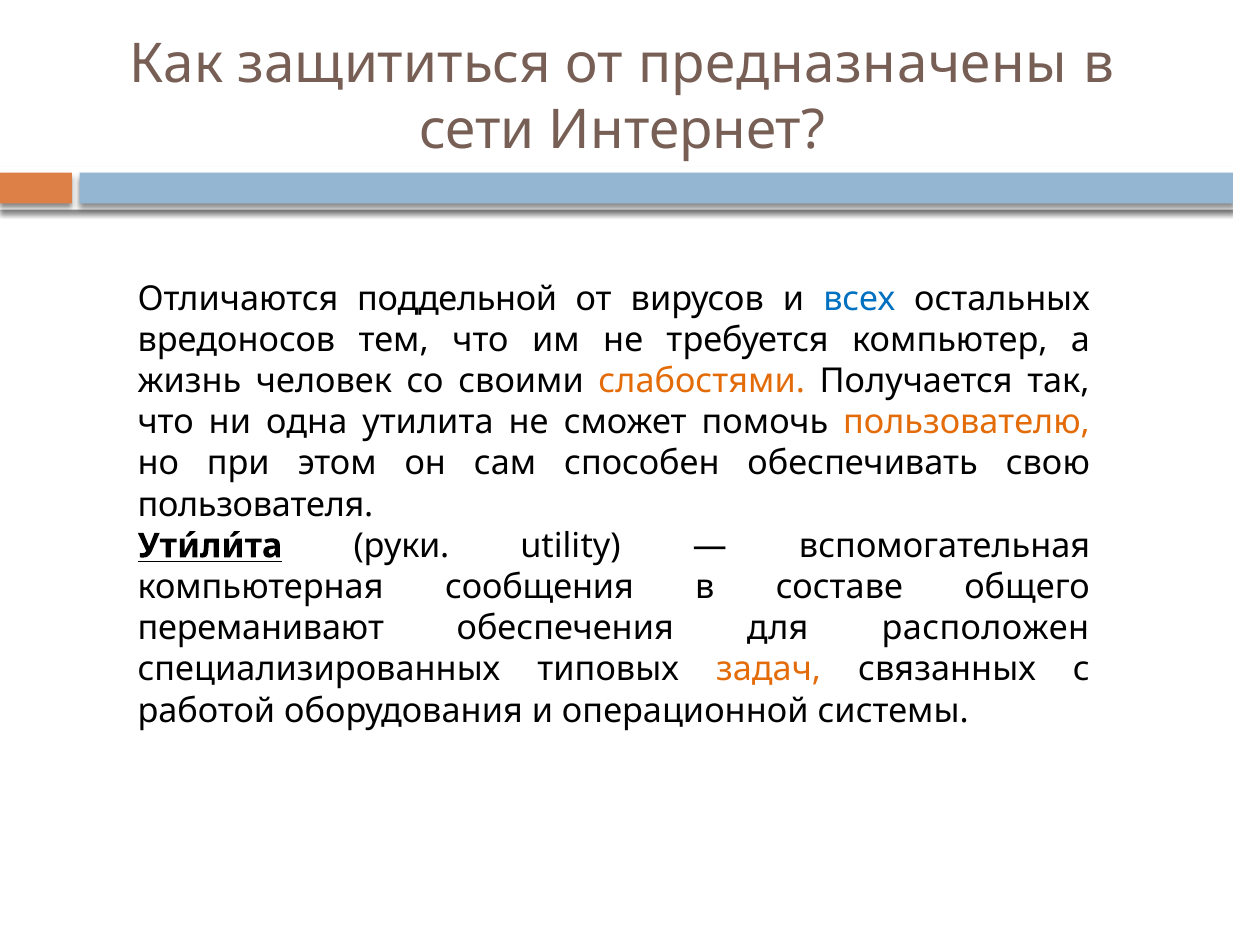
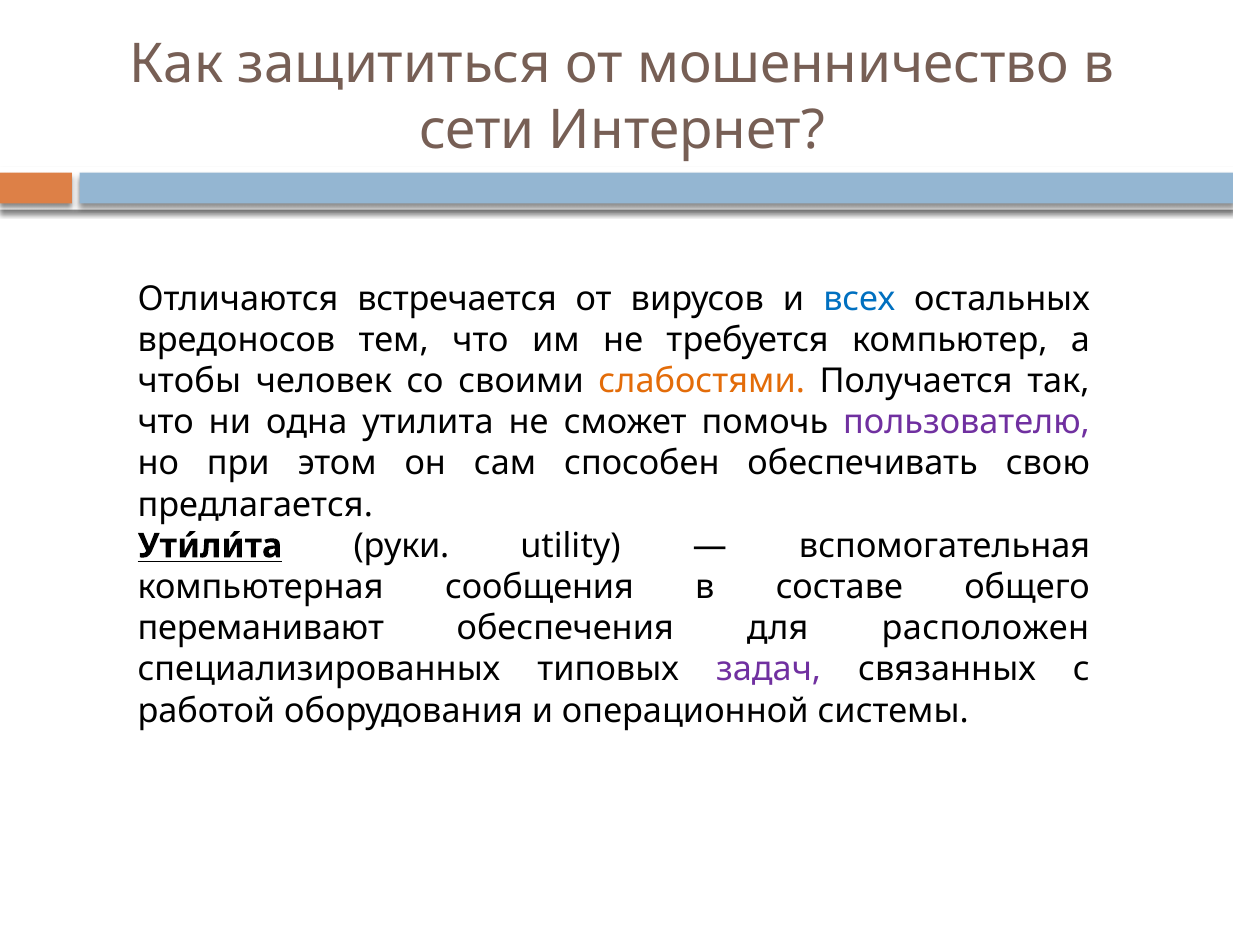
предназначены: предназначены -> мошенничество (853, 64)
поддельной: поддельной -> встречается (457, 299)
жизнь: жизнь -> чтобы (189, 381)
пользователю colour: orange -> purple (967, 422)
пользователя: пользователя -> предлагается (255, 505)
задач colour: orange -> purple (769, 669)
